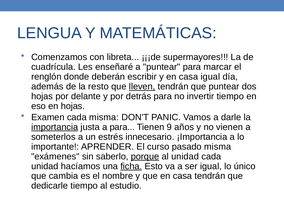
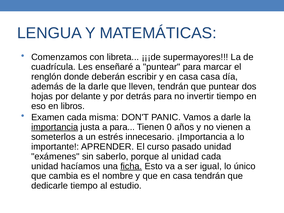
casa igual: igual -> casa (210, 77)
la resto: resto -> darle (98, 87)
lleven underline: present -> none (142, 87)
en hojas: hojas -> libros (73, 106)
9: 9 -> 0 (169, 127)
pasado misma: misma -> unidad (218, 147)
porque underline: present -> none (145, 156)
